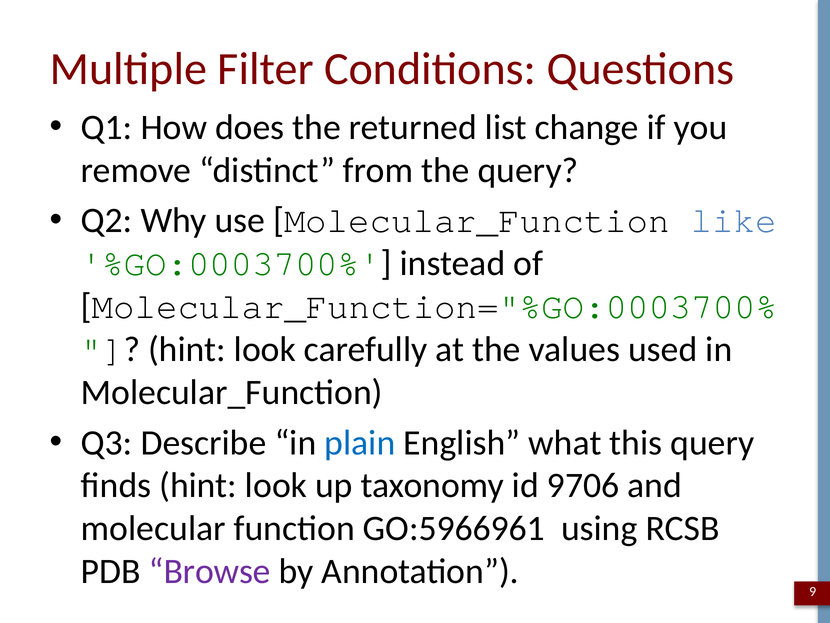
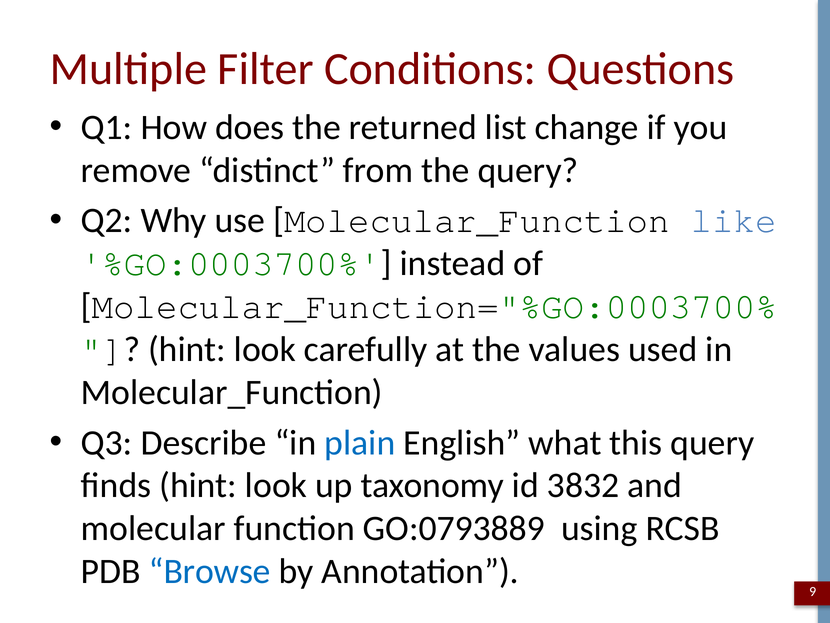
9706: 9706 -> 3832 (583, 485)
GO:5966961: GO:5966961 -> GO:0793889 (454, 528)
Browse colour: purple -> blue (210, 571)
